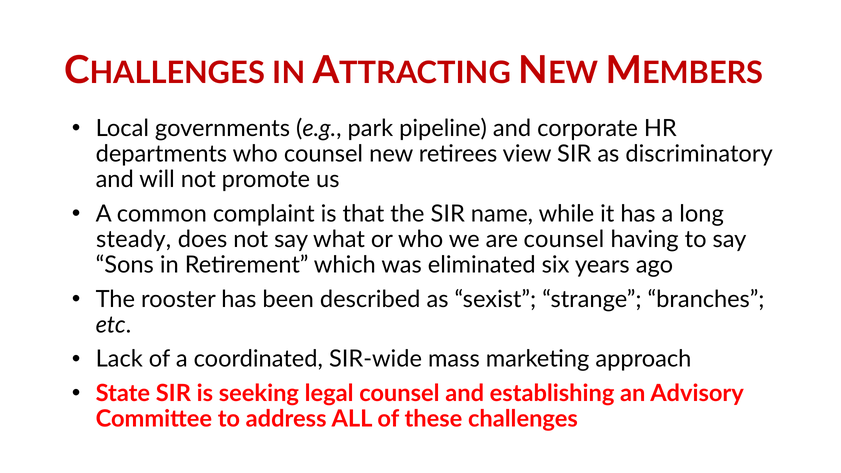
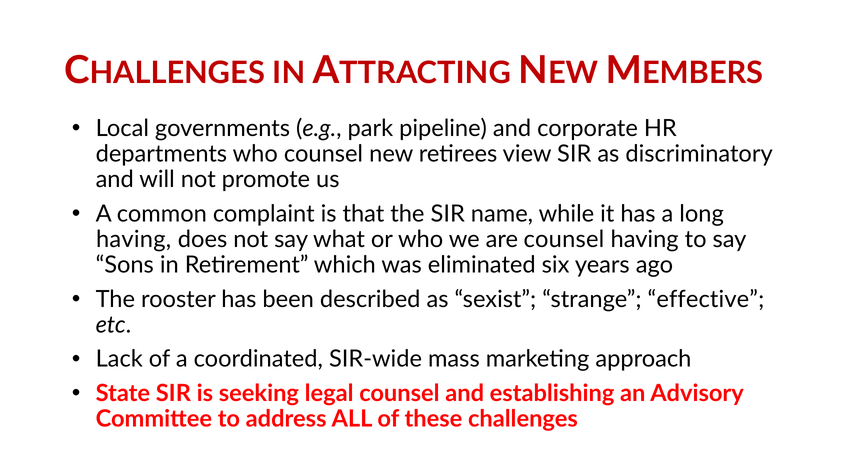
steady: steady -> having (134, 239)
branches: branches -> effective (706, 299)
